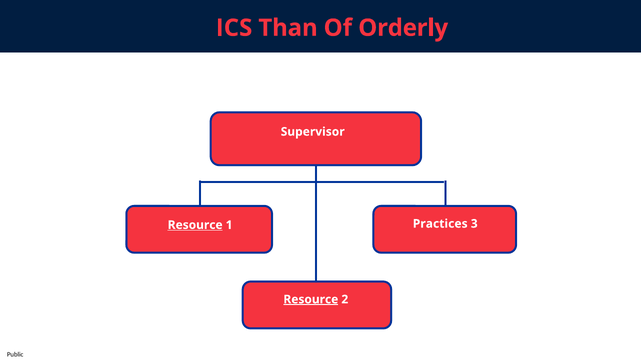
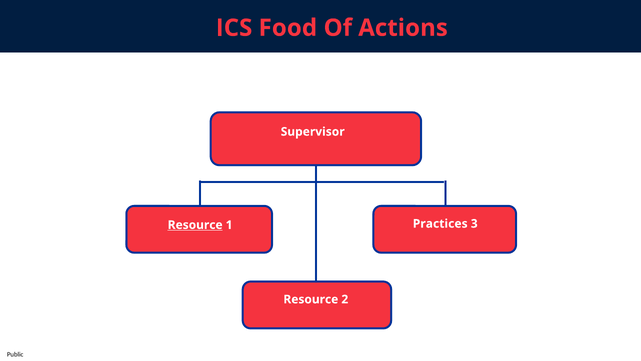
Than: Than -> Food (288, 28)
Orderly: Orderly -> Actions (403, 28)
Resource underline: present -> none (311, 299)
